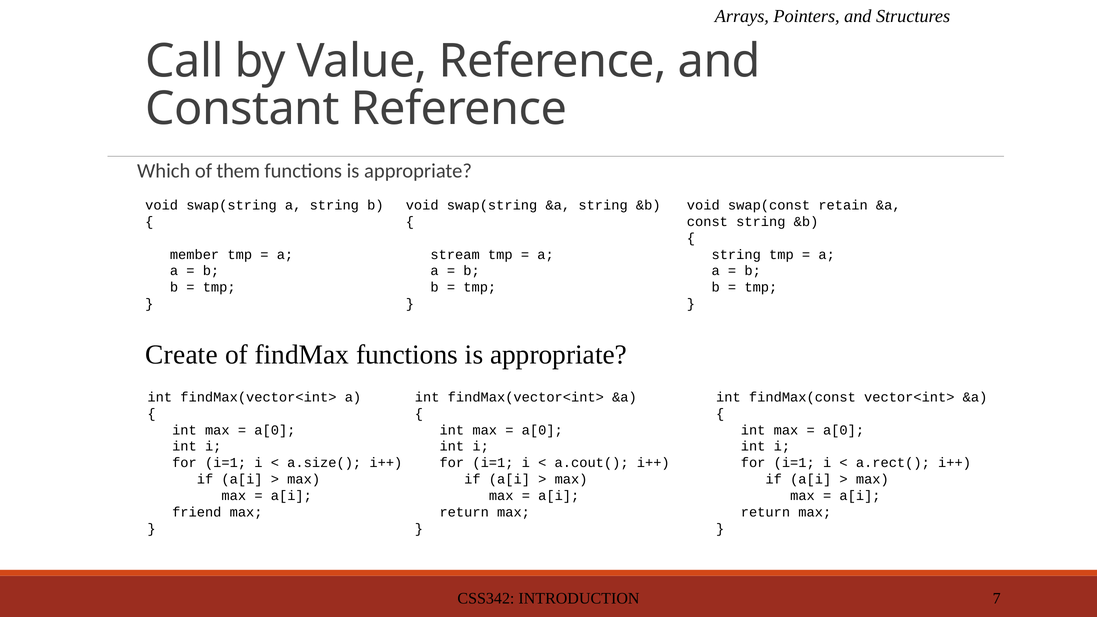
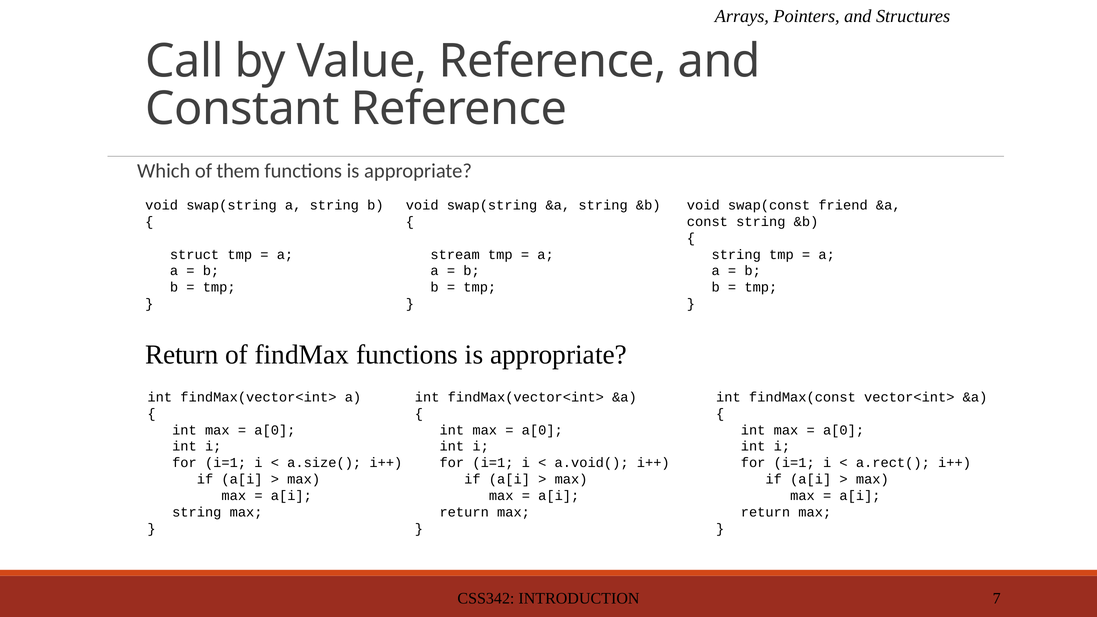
retain: retain -> friend (843, 205)
member: member -> struct (195, 255)
Create: Create -> Return (182, 355)
a.cout(: a.cout( -> a.void( (592, 463)
friend: friend -> string (197, 512)
